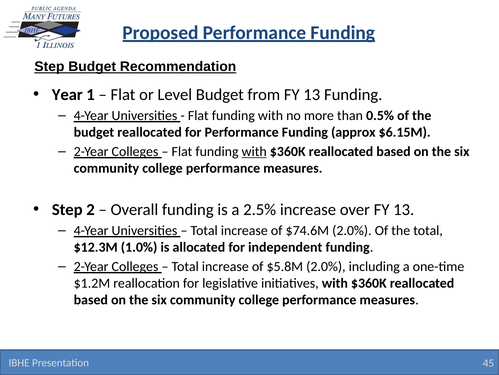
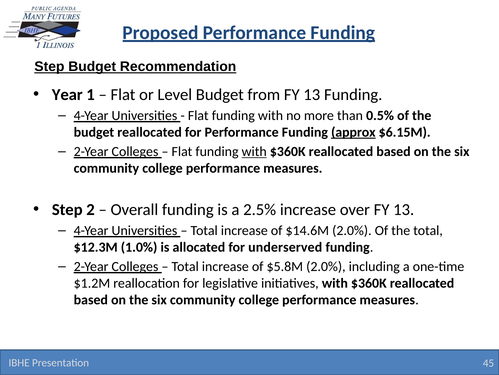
approx underline: none -> present (353, 132)
$74.6M: $74.6M -> $14.6M (307, 230)
independent: independent -> underserved (285, 247)
